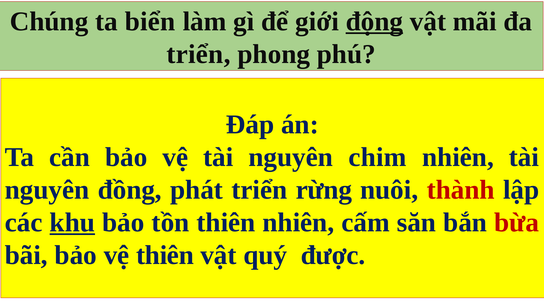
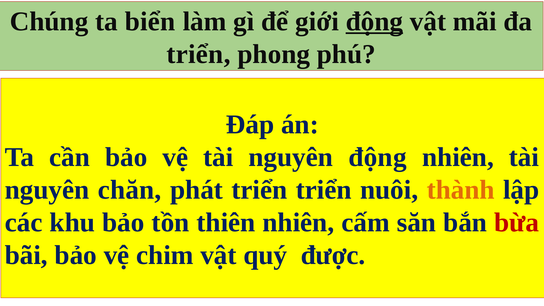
nguyên chim: chim -> động (377, 157)
đồng: đồng -> chăn (130, 190)
triển rừng: rừng -> triển (324, 190)
thành colour: red -> orange (461, 190)
khu underline: present -> none (72, 223)
vệ thiên: thiên -> chim (165, 255)
